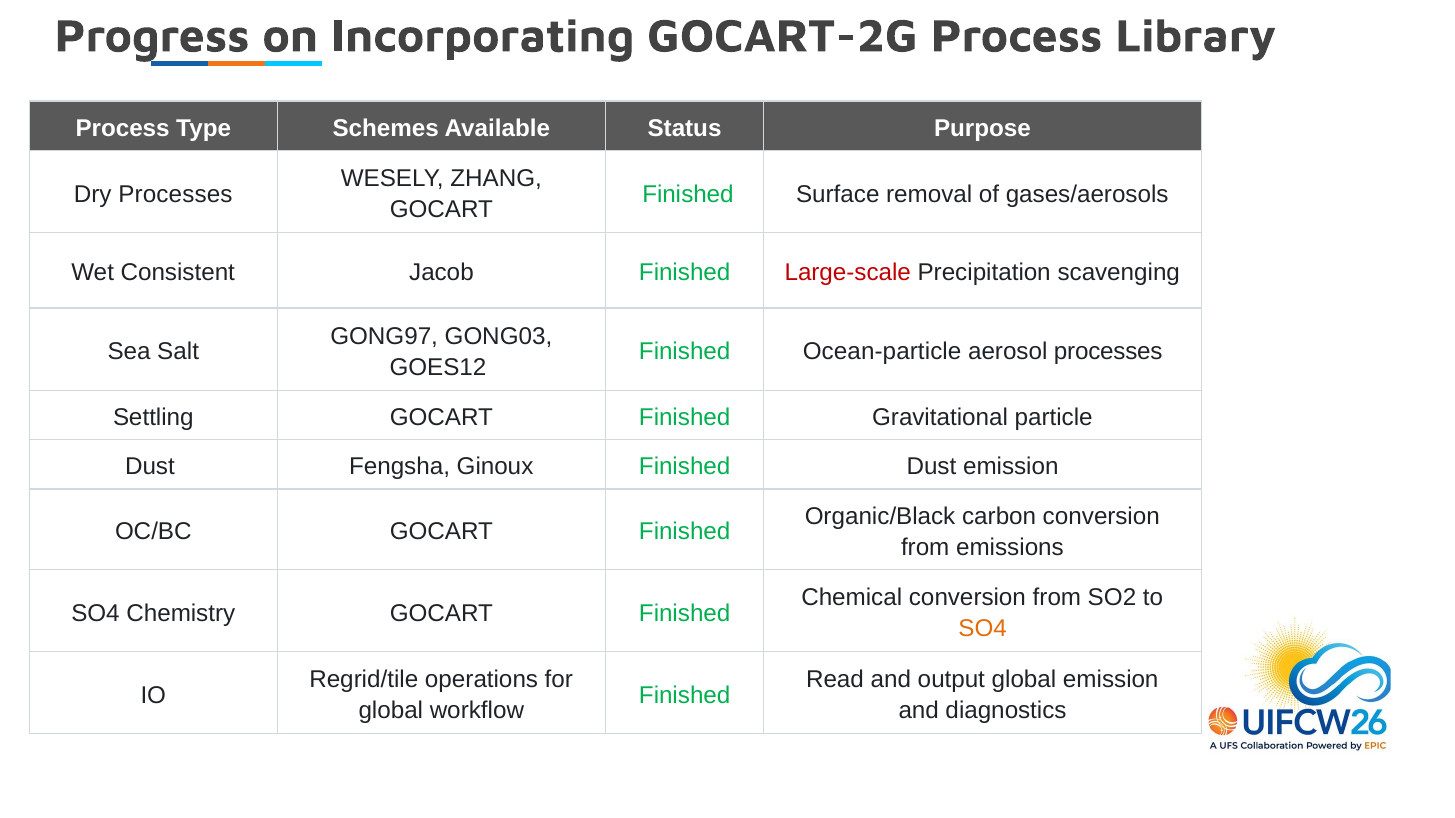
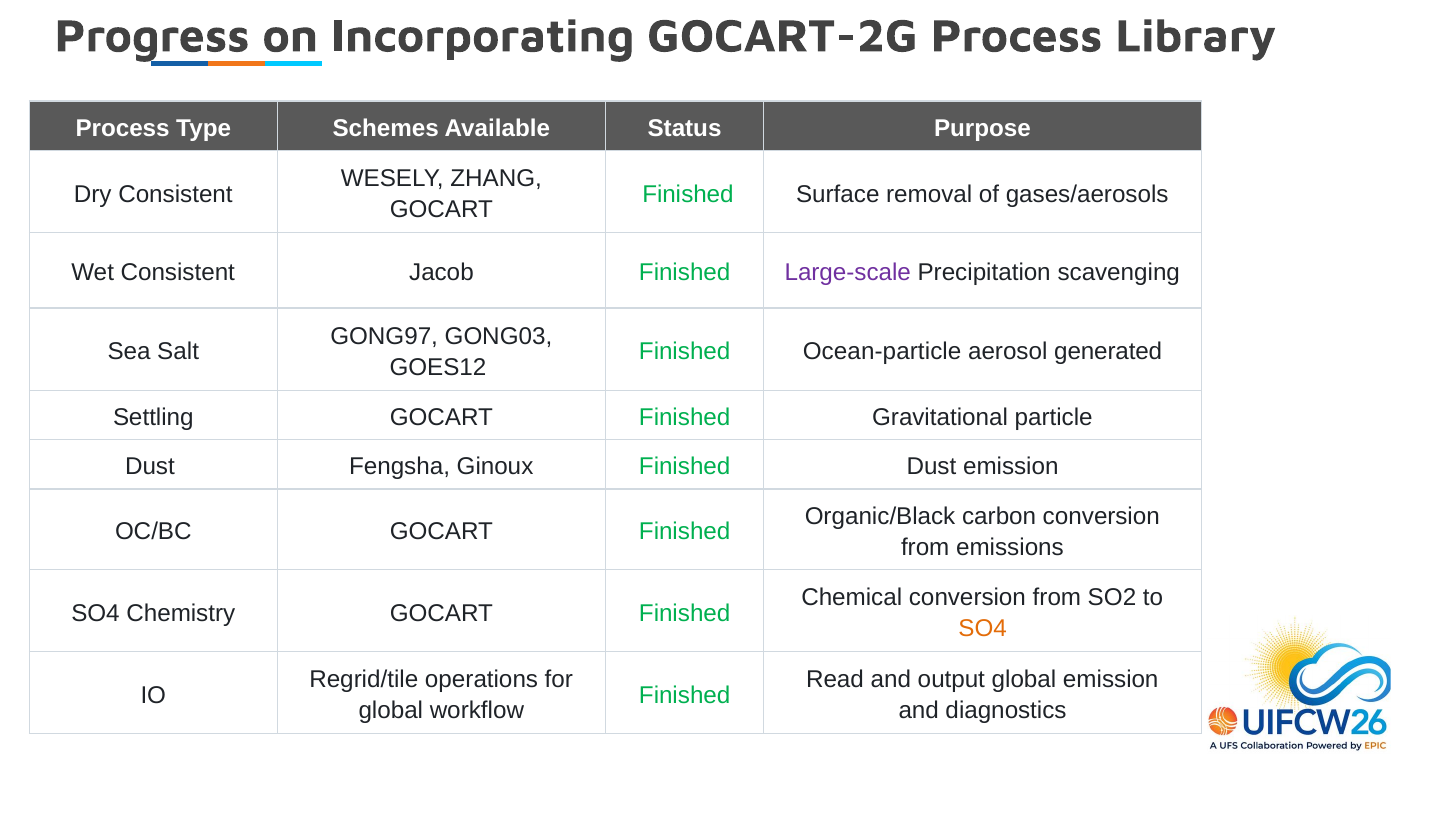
Dry Processes: Processes -> Consistent (175, 194)
Large-scale colour: red -> purple (848, 273)
aerosol processes: processes -> generated (1108, 352)
